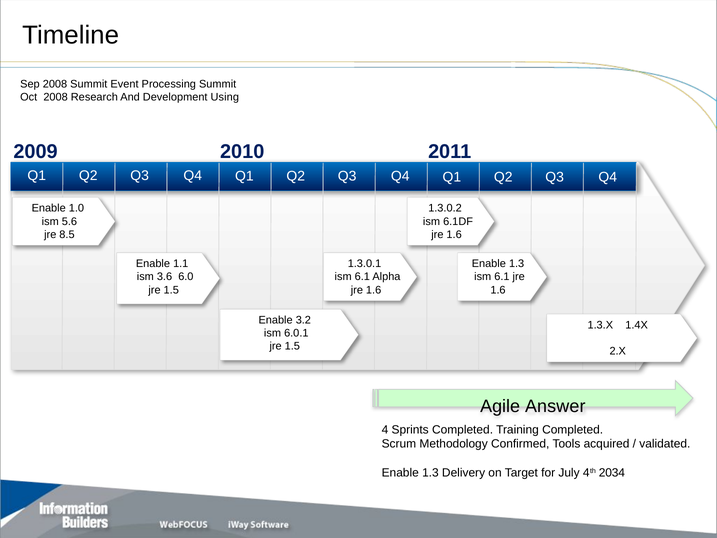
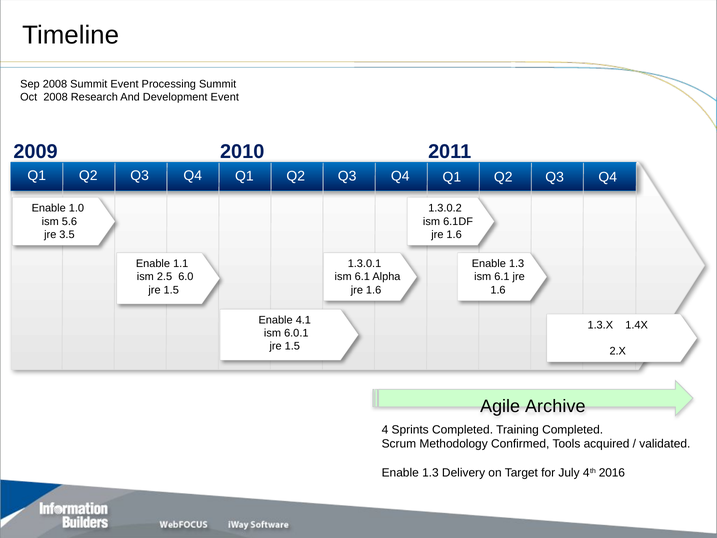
Development Using: Using -> Event (225, 97)
8.5: 8.5 -> 3.5 (67, 235)
3.6: 3.6 -> 2.5 (165, 277)
3.2: 3.2 -> 4.1 (303, 320)
Answer: Answer -> Archive (555, 406)
2034: 2034 -> 2016 (612, 473)
